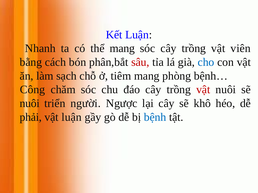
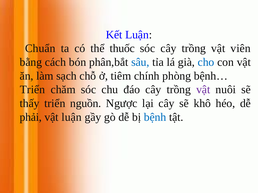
Nhanh: Nhanh -> Chuẩn (40, 49)
thể mang: mang -> thuốc (122, 49)
sâu colour: red -> blue (140, 62)
tiêm mang: mang -> chính (147, 76)
Công: Công -> Triển (32, 90)
vật colour: red -> purple (203, 90)
nuôi: nuôi -> thấy (30, 104)
người: người -> nguồn (86, 104)
